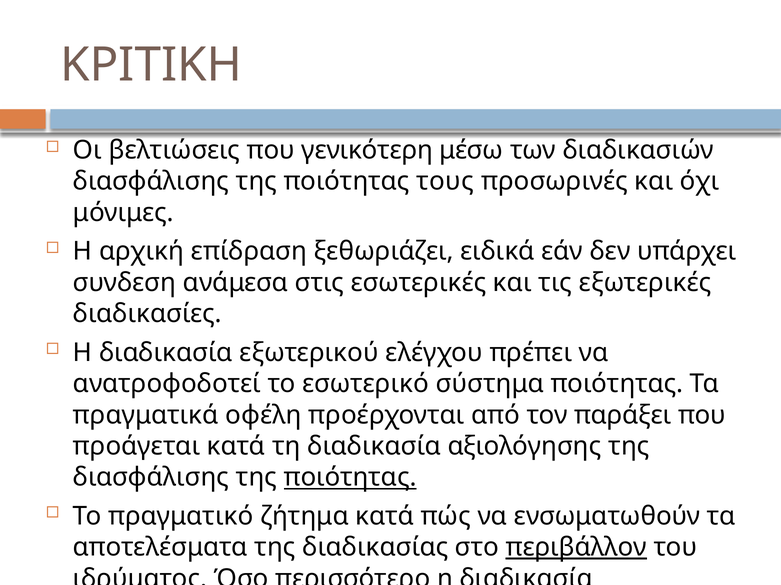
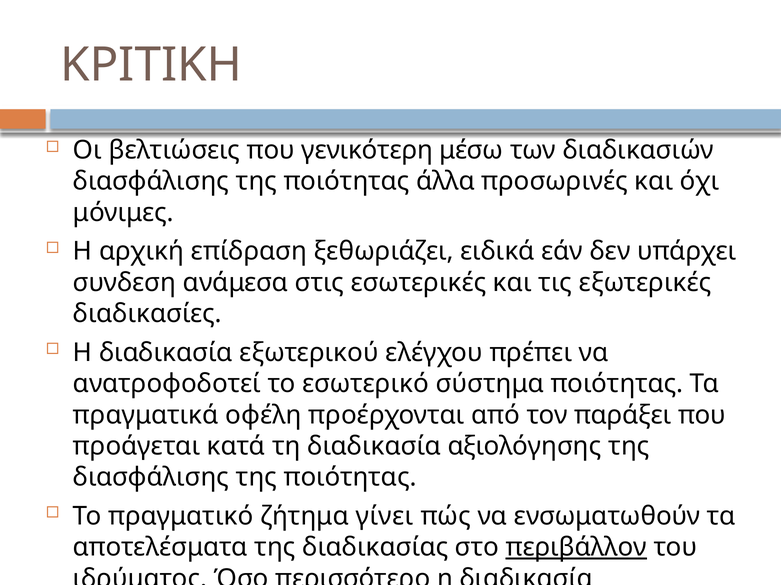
τους: τους -> άλλα (445, 182)
ποιότητας underline: present -> none (350, 478)
ζήτημα κατά: κατά -> γίνει (385, 517)
